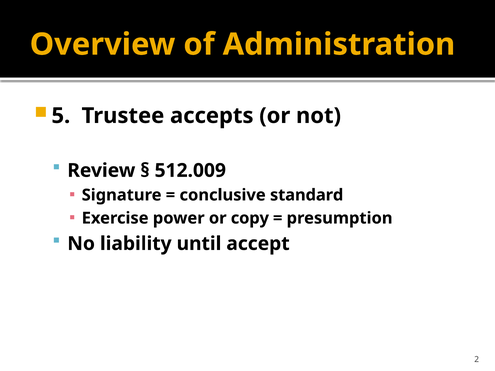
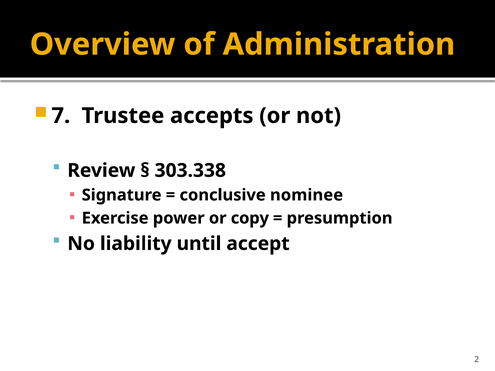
5: 5 -> 7 (61, 116)
512.009: 512.009 -> 303.338 (190, 171)
standard: standard -> nominee (307, 195)
